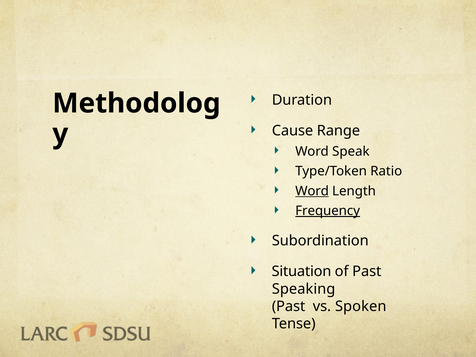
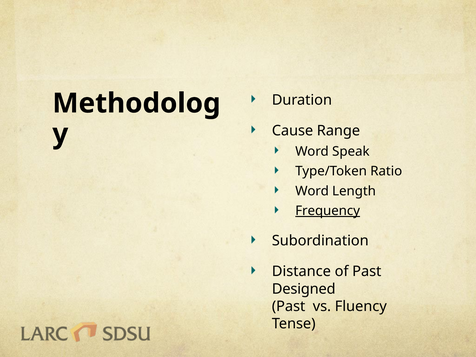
Word underline: present -> none (312, 191)
Situation: Situation -> Distance (301, 272)
Speaking: Speaking -> Designed (304, 289)
Spoken: Spoken -> Fluency (361, 306)
